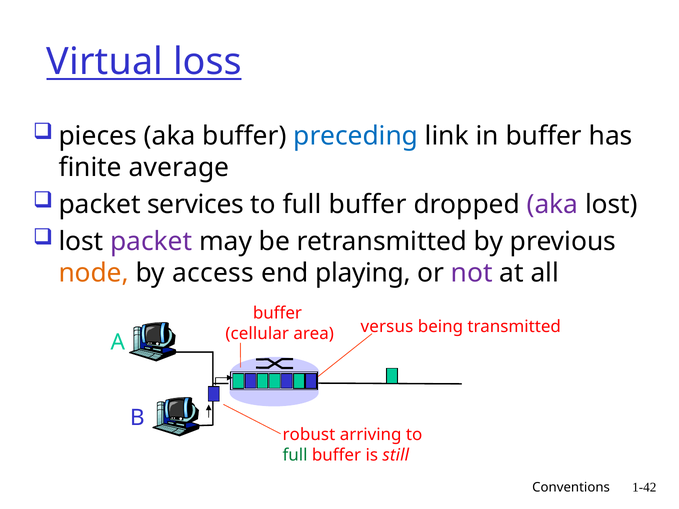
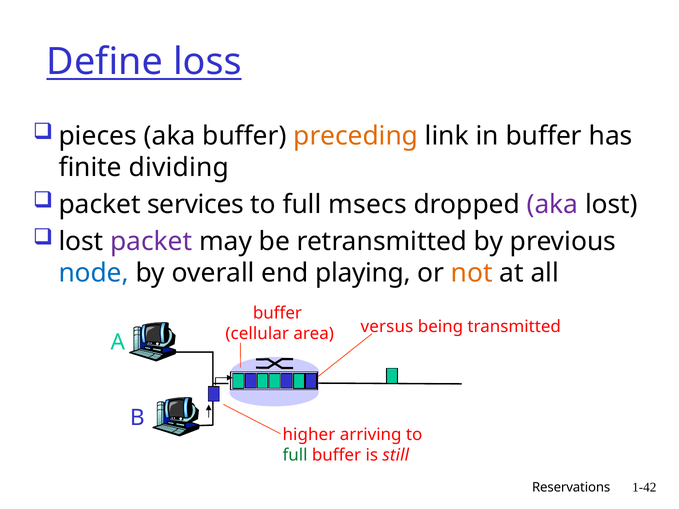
Virtual: Virtual -> Define (105, 62)
preceding colour: blue -> orange (356, 136)
average: average -> dividing (179, 168)
buffer: buffer -> msecs (368, 205)
node colour: orange -> blue (94, 273)
access: access -> overall (213, 273)
not colour: purple -> orange (472, 273)
robust: robust -> higher (309, 435)
Conventions: Conventions -> Reservations (571, 488)
